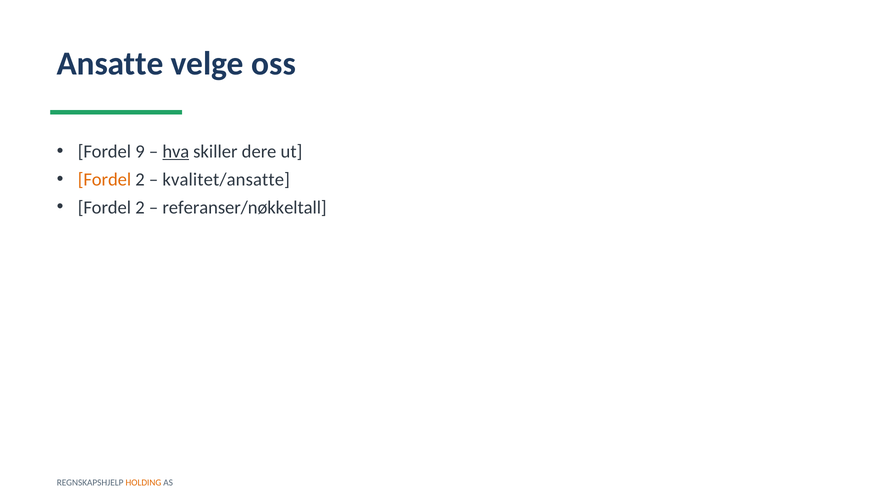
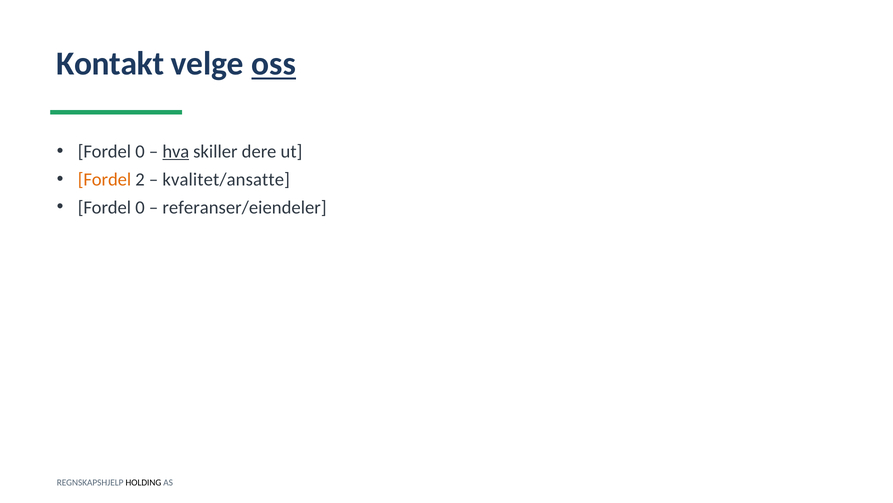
Ansatte: Ansatte -> Kontakt (110, 64)
oss underline: none -> present (274, 64)
9: 9 -> 0 (140, 151)
2: 2 -> 0 (140, 207)
referanser/nøkkeltall: referanser/nøkkeltall -> referanser/eiendeler (245, 207)
HOLDING colour: orange -> black (143, 482)
